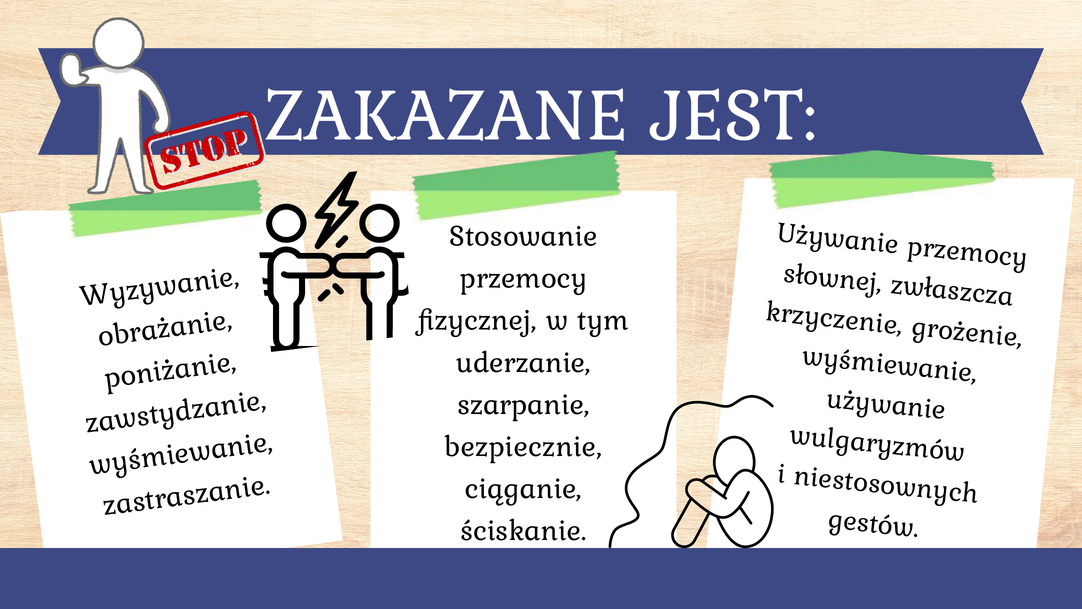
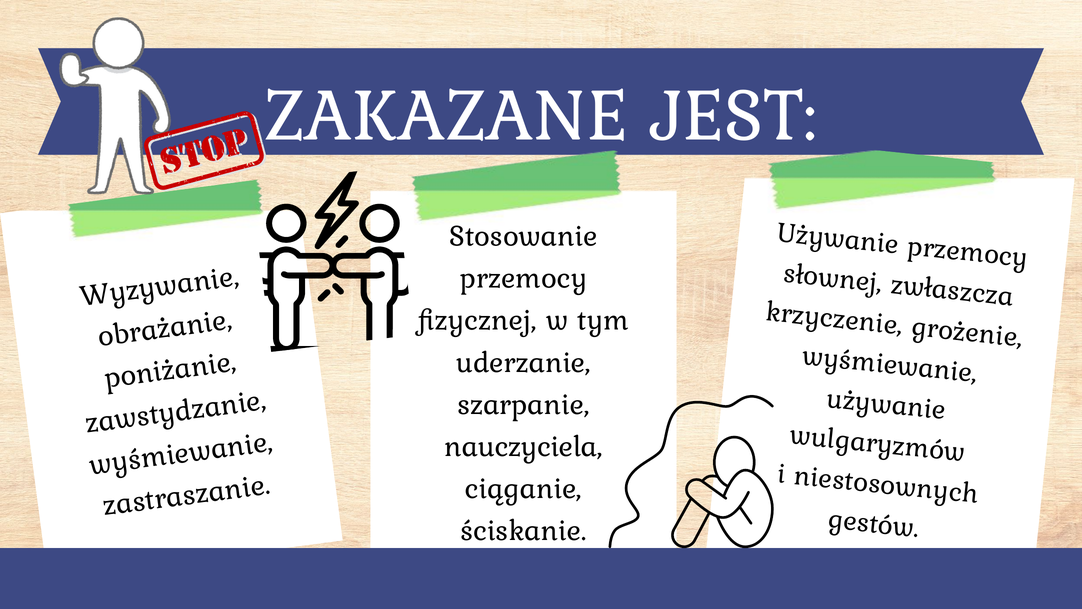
bezpiecznie: bezpiecznie -> nauczyciela (524, 446)
